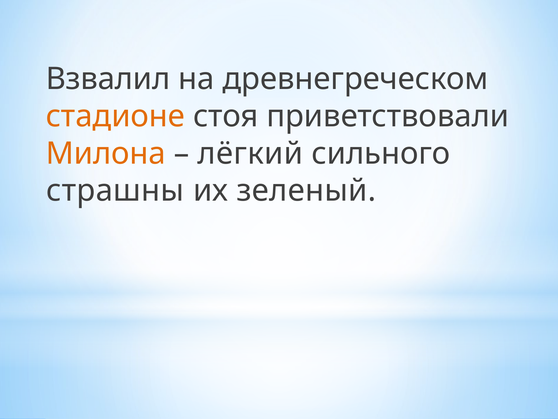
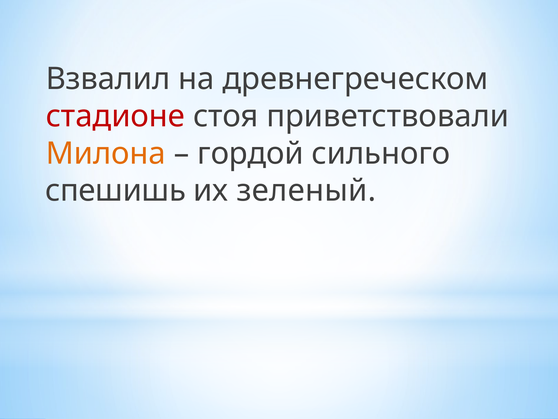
стадионе colour: orange -> red (115, 116)
лёгкий: лёгкий -> гордой (251, 153)
страшны: страшны -> спешишь (116, 190)
